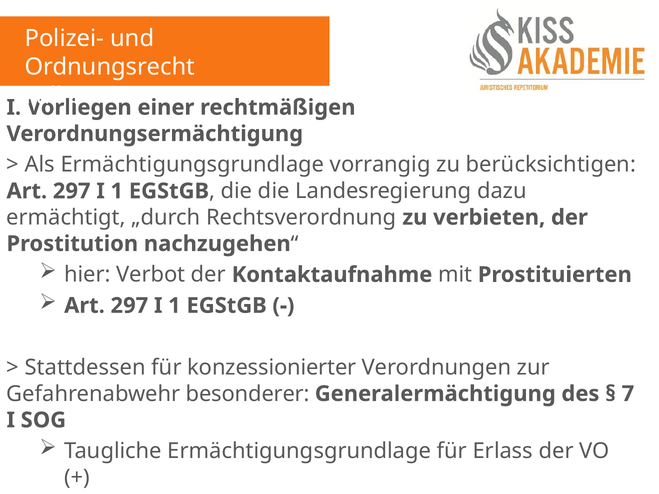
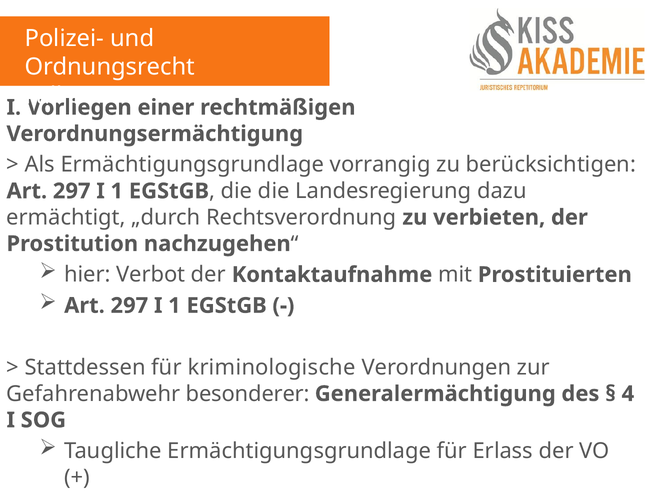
konzessionierter: konzessionierter -> kriminologische (272, 368)
7: 7 -> 4 (628, 394)
